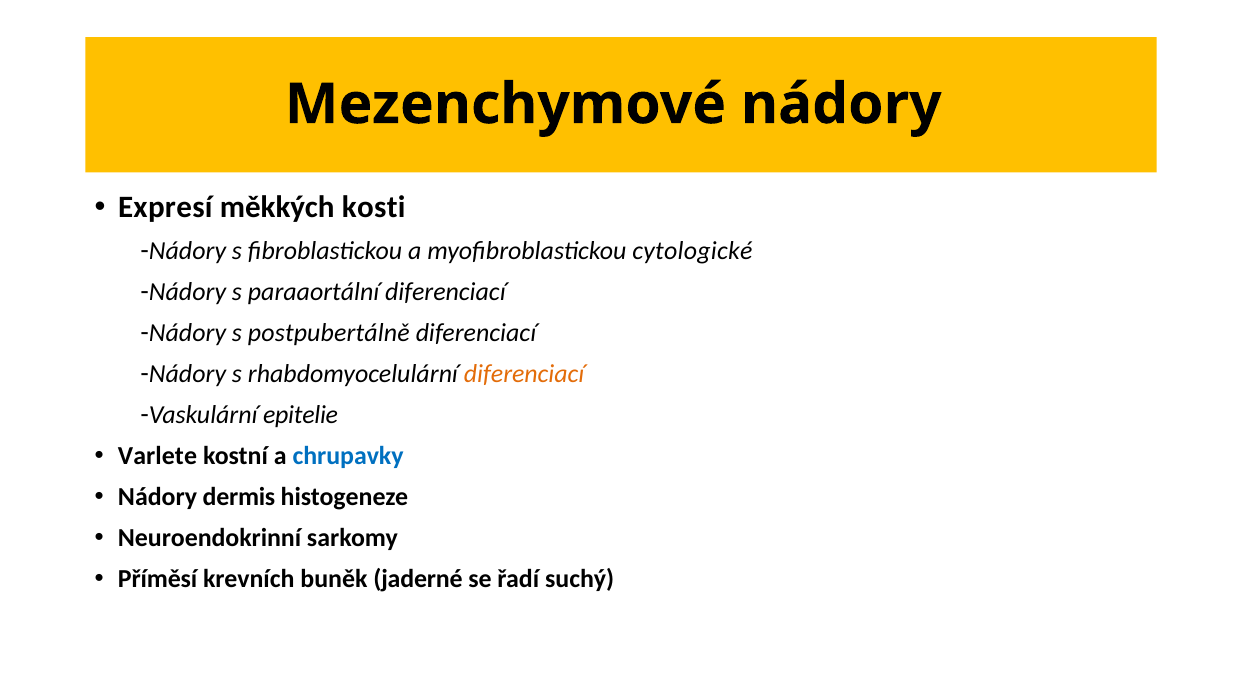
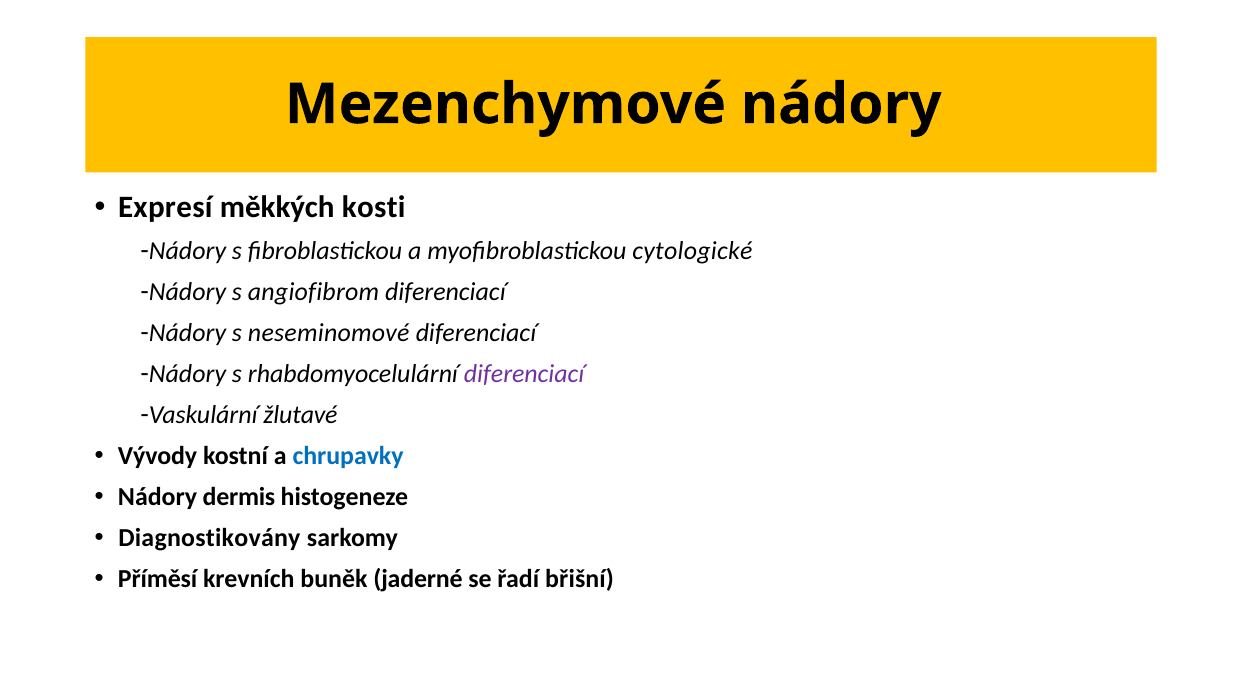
paraaortální: paraaortální -> angiofibrom (314, 292)
postpubertálně: postpubertálně -> neseminomové (329, 333)
diferenciací colour: orange -> purple (524, 374)
epitelie: epitelie -> žlutavé (301, 415)
Varlete: Varlete -> Vývody (158, 456)
Neuroendokrinní: Neuroendokrinní -> Diagnostikovány (209, 537)
suchý: suchý -> břišní (580, 578)
